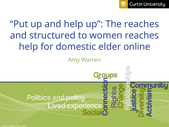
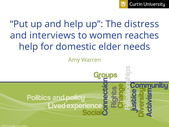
The reaches: reaches -> distress (142, 24)
structured: structured -> interviews (52, 35)
online: online -> needs (137, 47)
